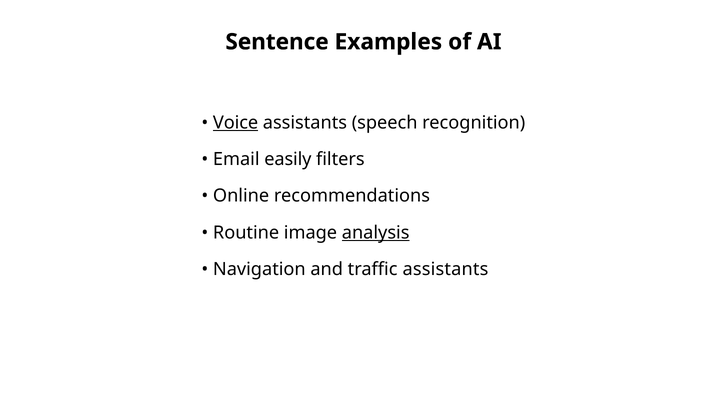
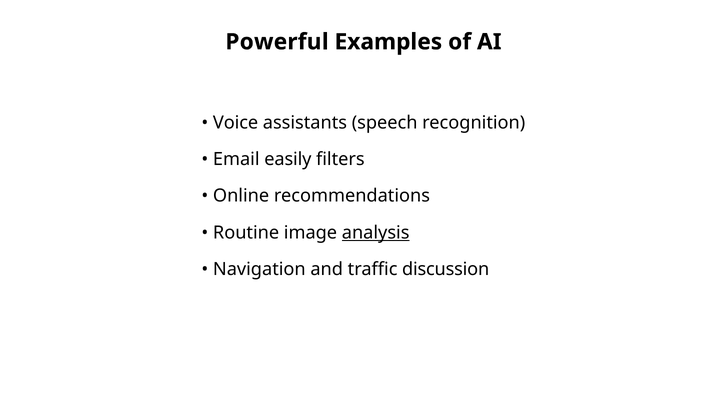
Sentence: Sentence -> Powerful (277, 42)
Voice underline: present -> none (236, 123)
traffic assistants: assistants -> discussion (446, 269)
